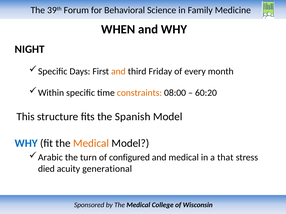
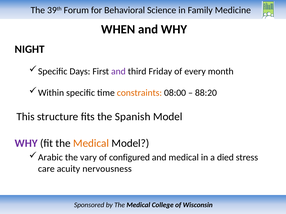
and colour: orange -> purple (118, 72)
60:20: 60:20 -> 88:20 (206, 93)
WHY colour: blue -> purple (26, 144)
turn: turn -> vary (88, 158)
that: that -> died (225, 158)
died: died -> care (46, 169)
generational: generational -> nervousness (107, 169)
